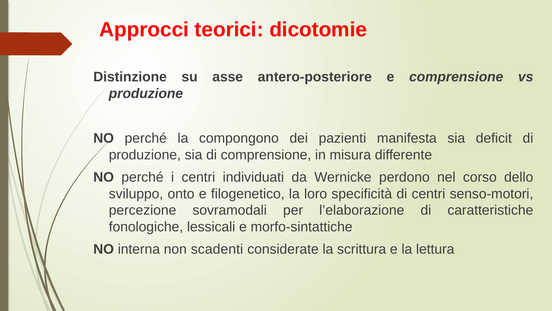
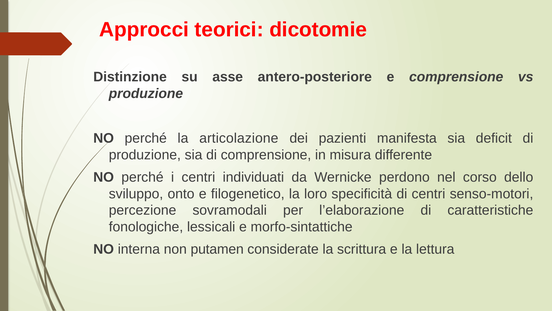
compongono: compongono -> articolazione (239, 138)
scadenti: scadenti -> putamen (217, 249)
